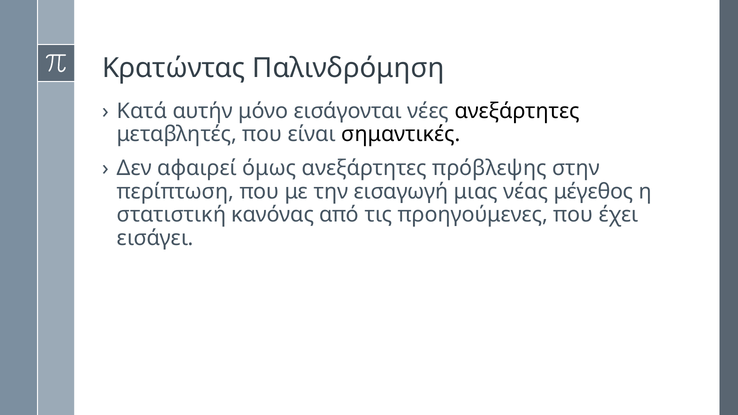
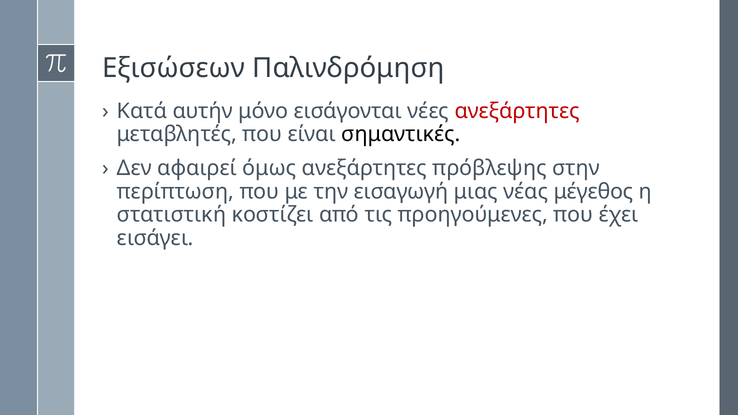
Κρατώντας: Κρατώντας -> Εξισώσεων (174, 68)
ανεξάρτητες colour: black -> red (517, 111)
κανόνας: κανόνας -> κοστίζει (273, 215)
